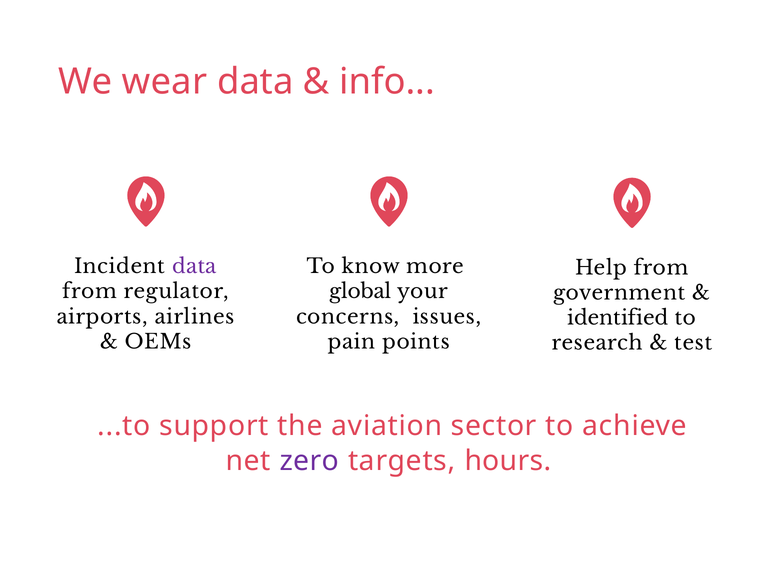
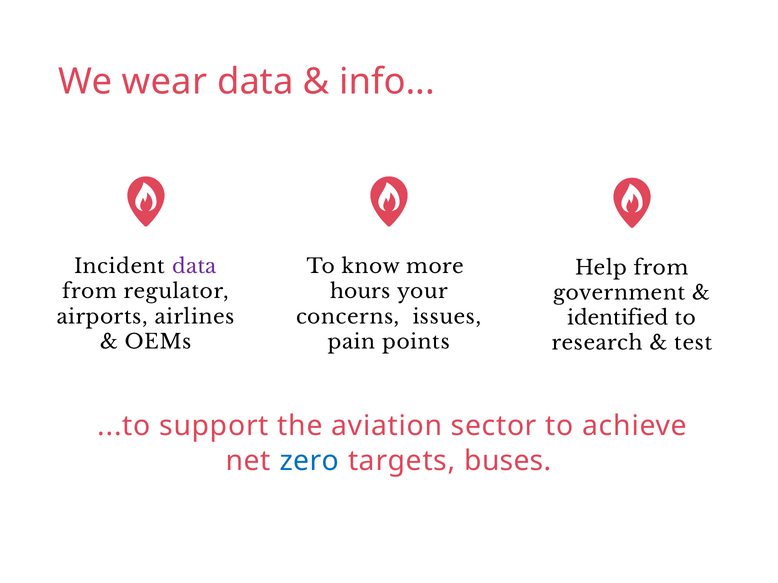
global: global -> hours (360, 292)
zero colour: purple -> blue (309, 462)
hours: hours -> buses (508, 462)
